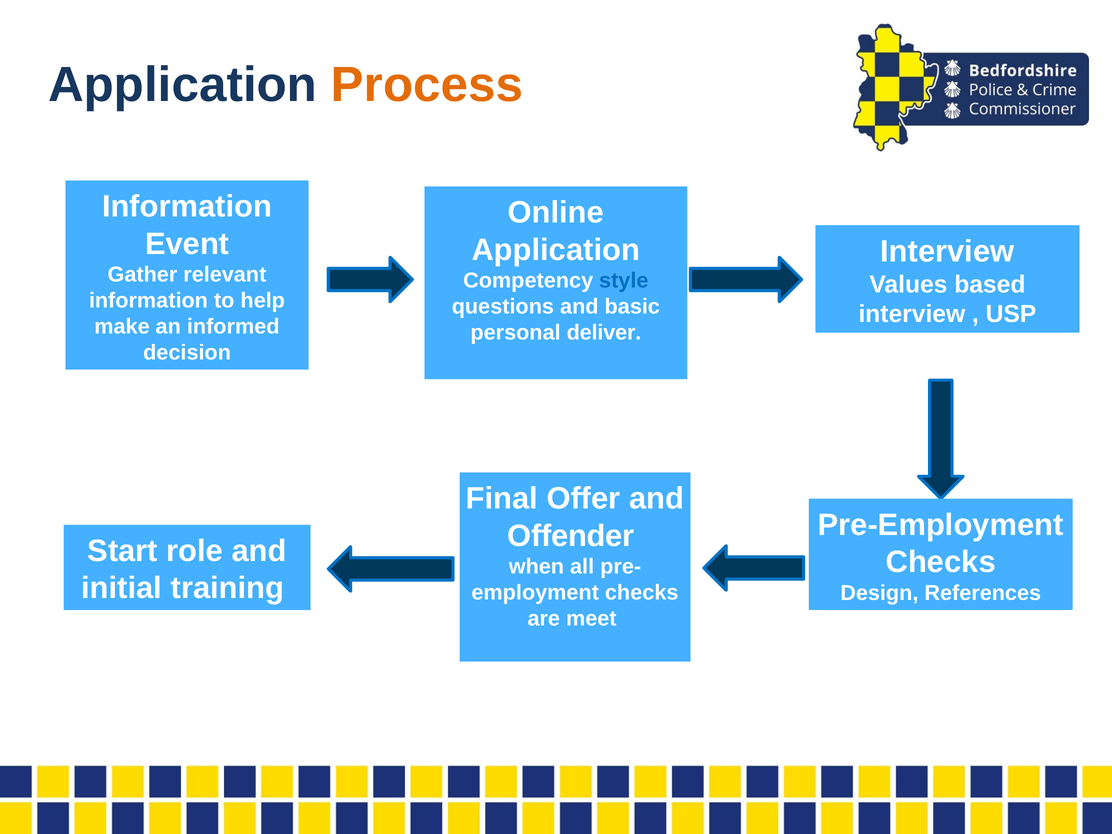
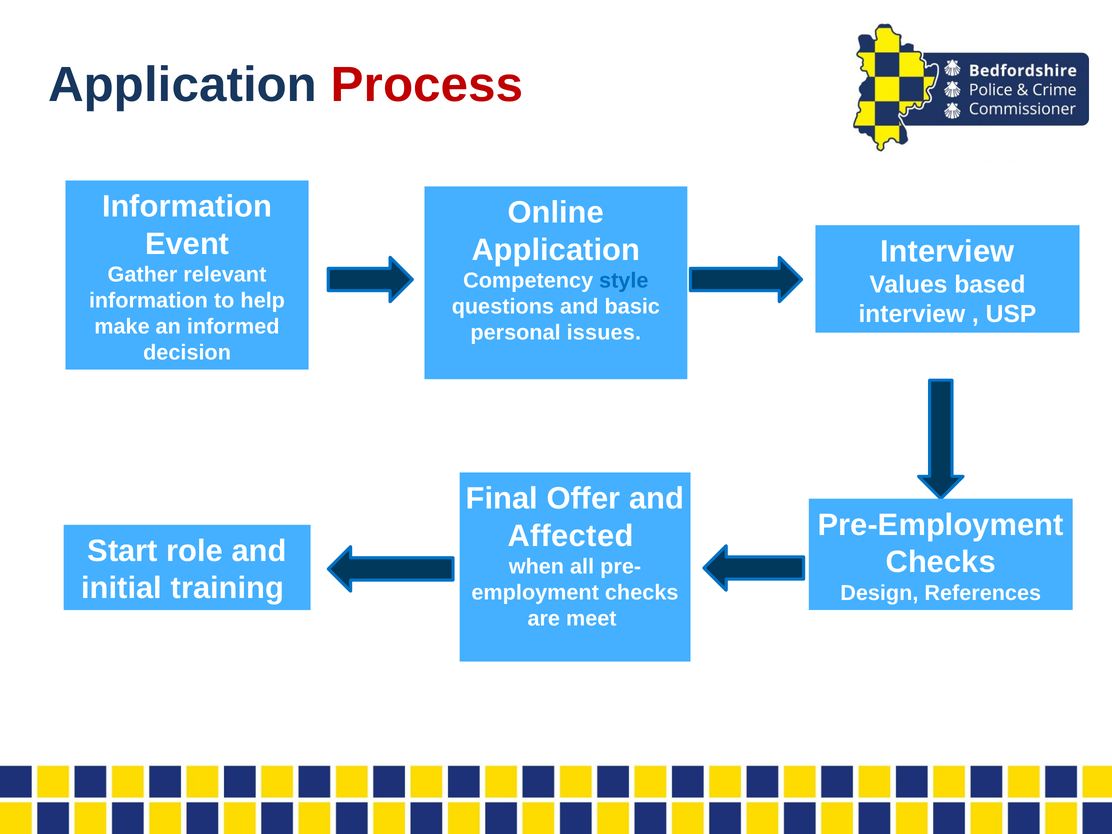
Process colour: orange -> red (427, 85)
deliver: deliver -> issues (604, 333)
Offender: Offender -> Affected (571, 536)
